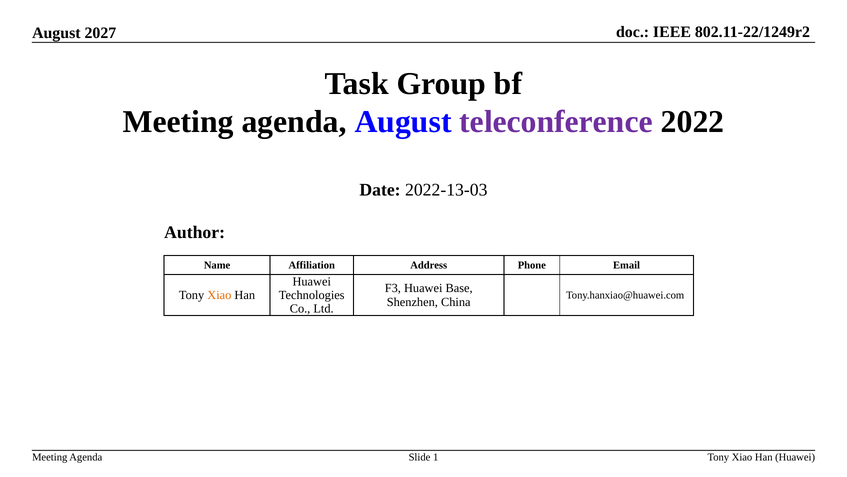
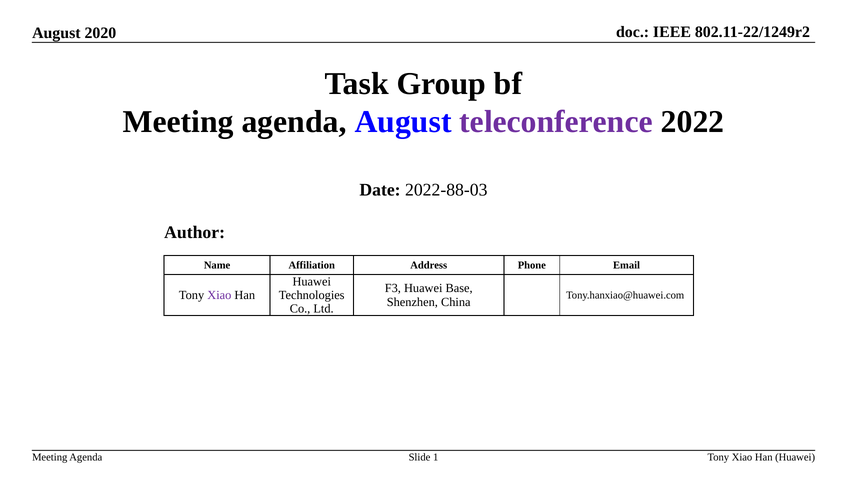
2027: 2027 -> 2020 (100, 33)
2022-13-03: 2022-13-03 -> 2022-88-03 (446, 190)
Xiao colour: orange -> purple (219, 295)
